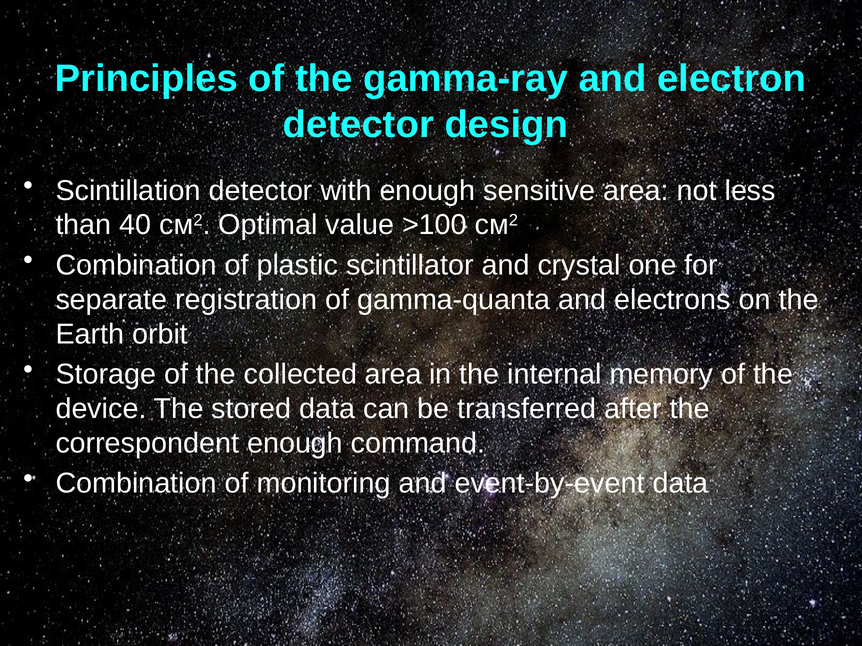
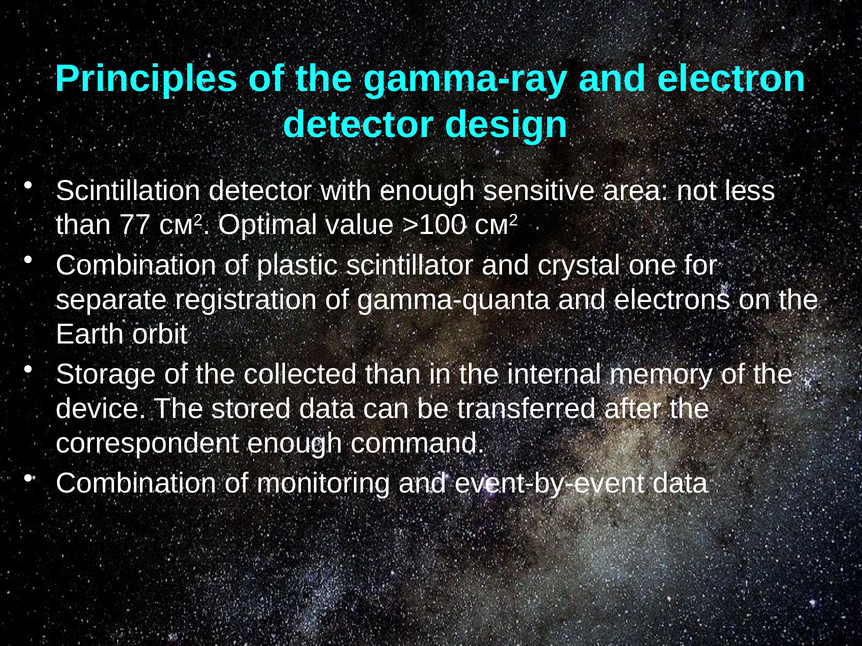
40: 40 -> 77 (135, 225)
collected area: area -> than (393, 375)
